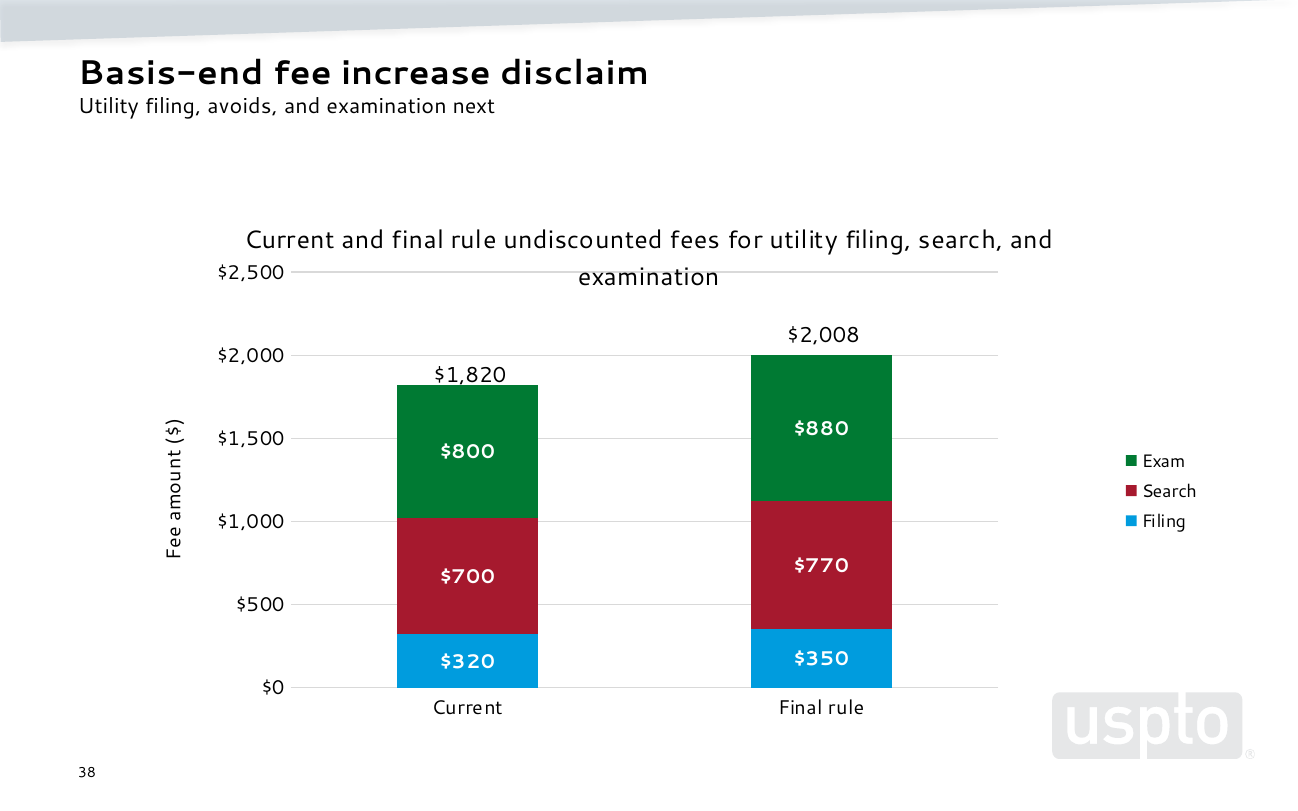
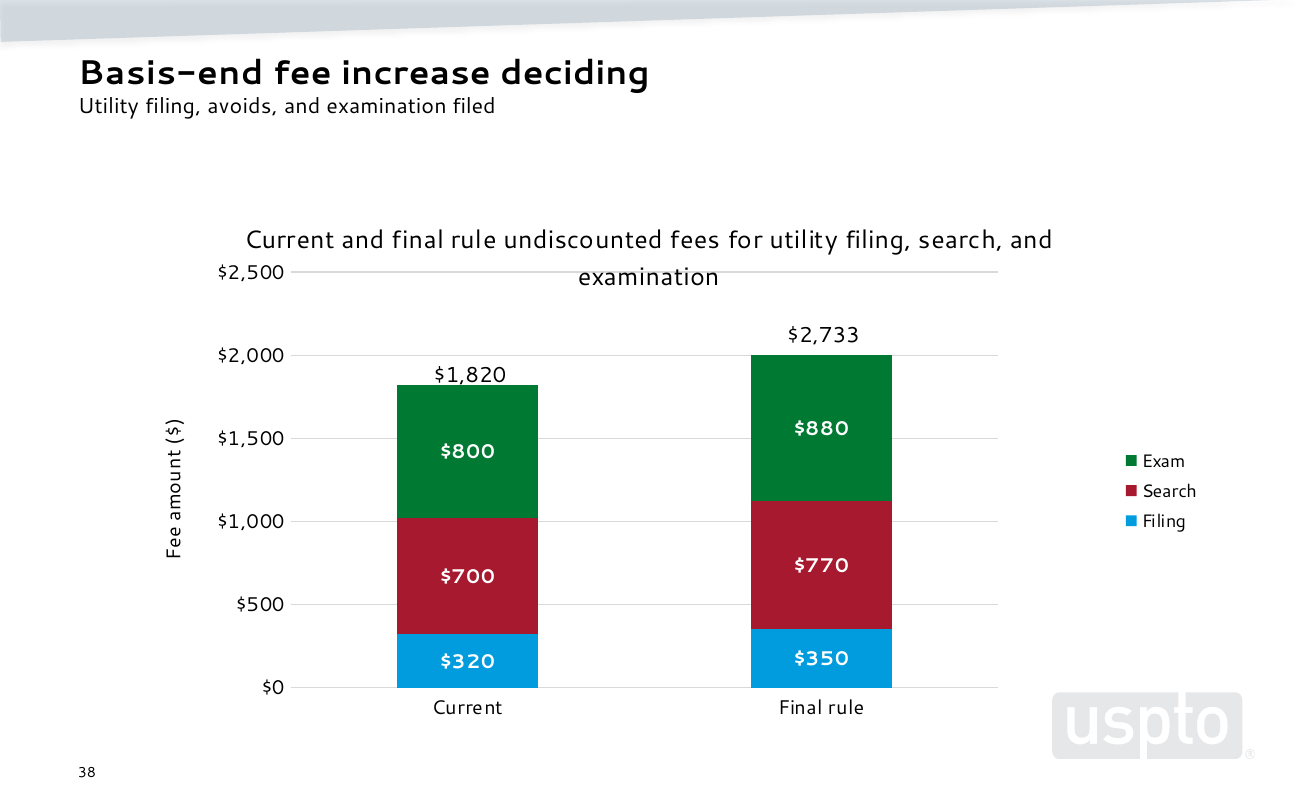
disclaim: disclaim -> deciding (575, 73)
next: next -> filed (474, 106)
$2,008: $2,008 -> $2,733 (823, 336)
